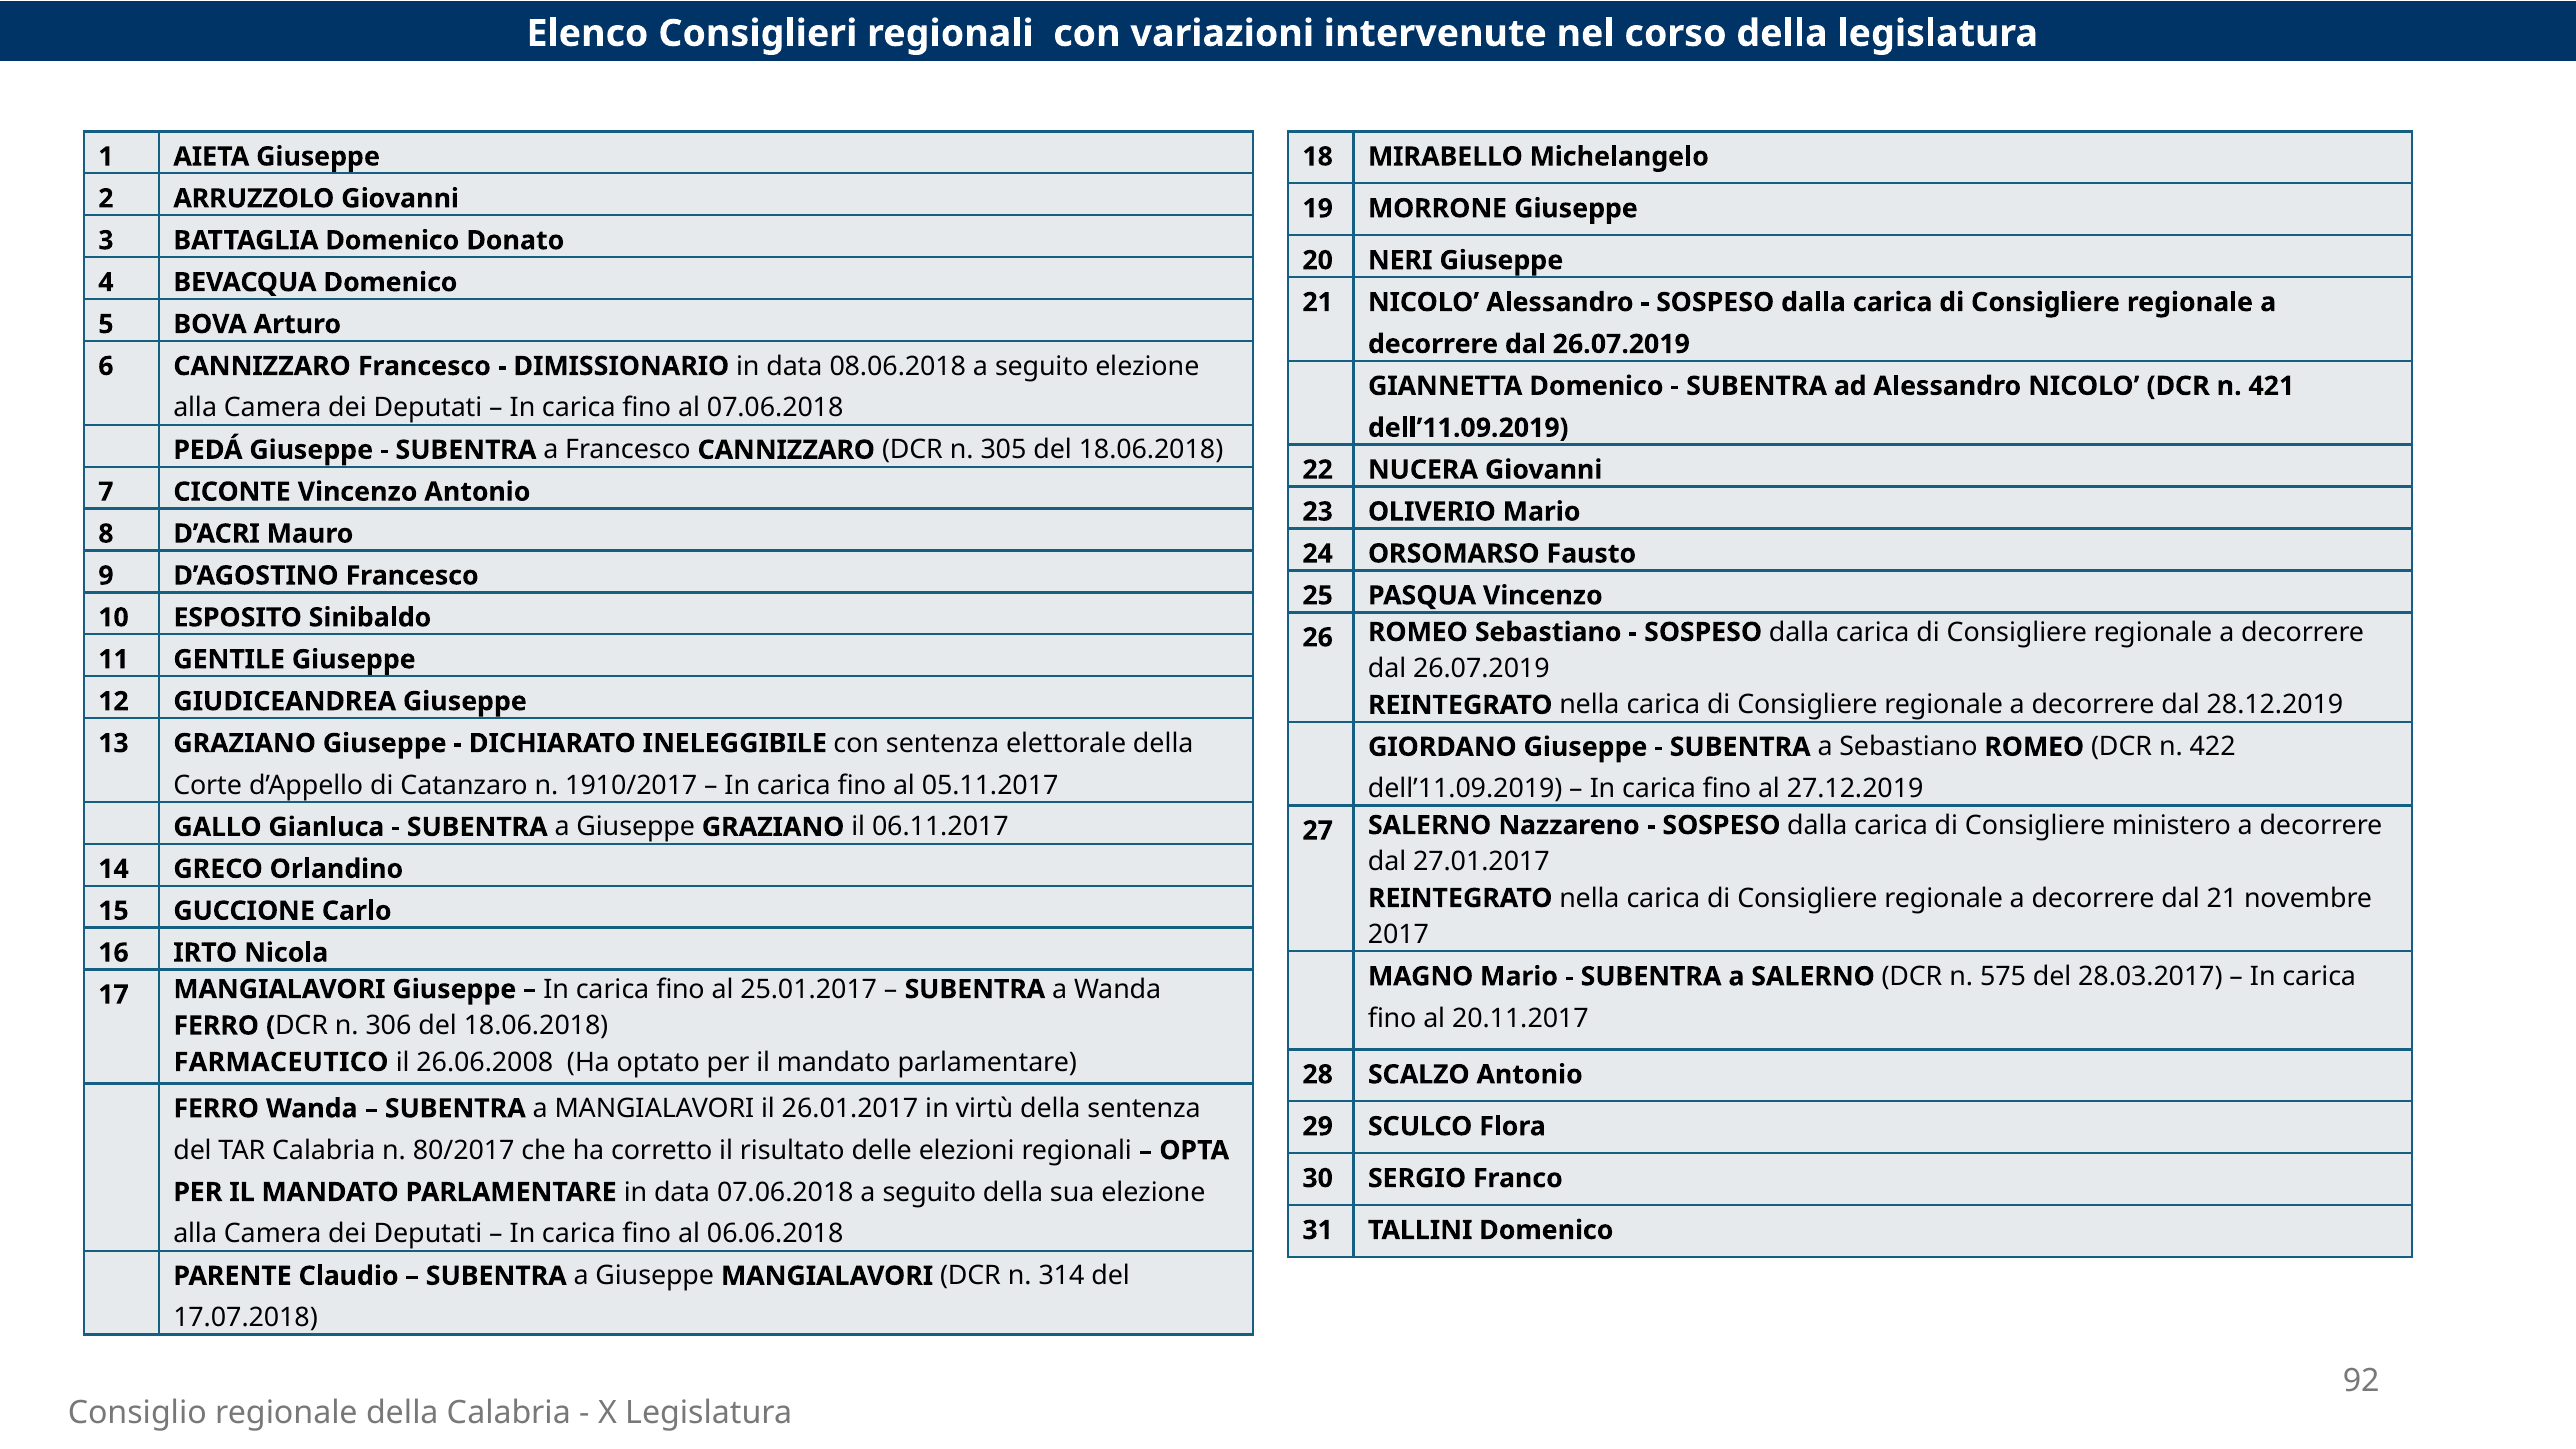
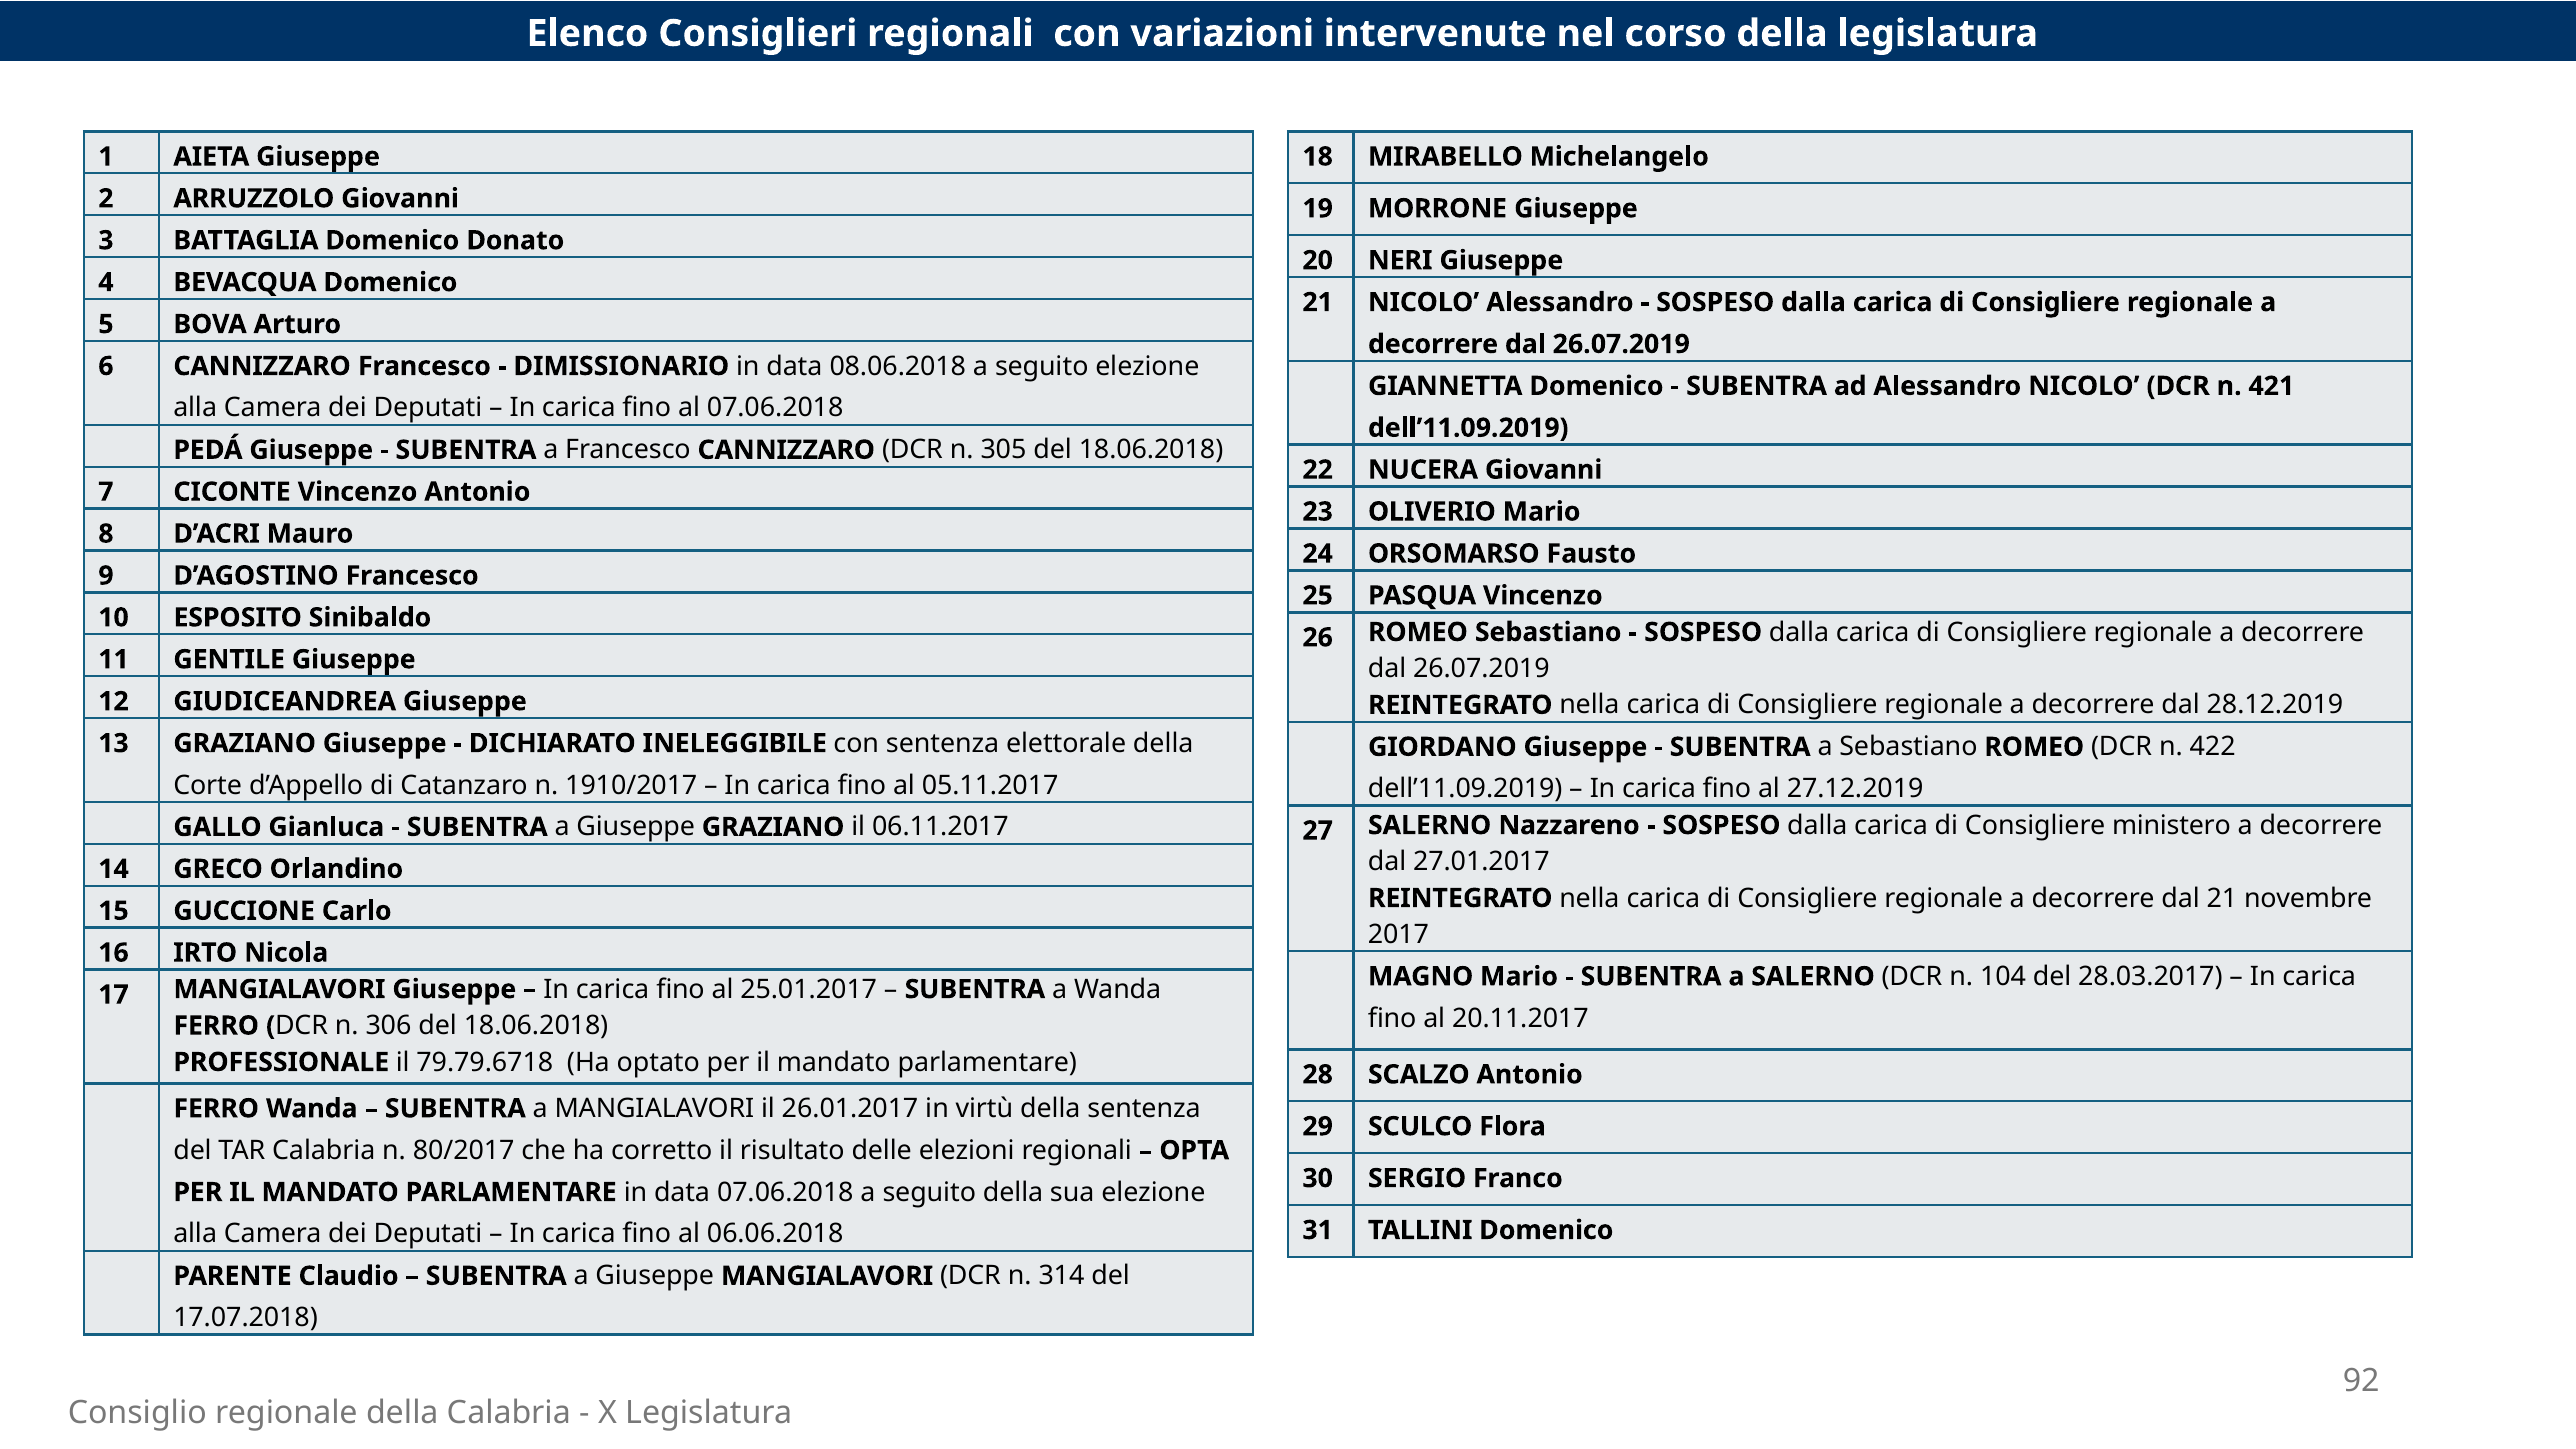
575: 575 -> 104 (2003, 977)
FARMACEUTICO: FARMACEUTICO -> PROFESSIONALE (281, 1062)
26.06.2008: 26.06.2008 -> 79.79.6718 (485, 1062)
